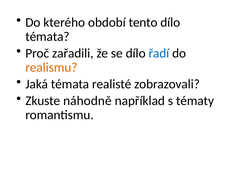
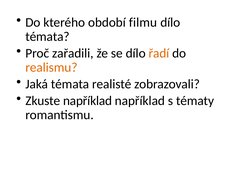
tento: tento -> filmu (143, 22)
řadí colour: blue -> orange (159, 53)
Zkuste náhodně: náhodně -> například (88, 101)
